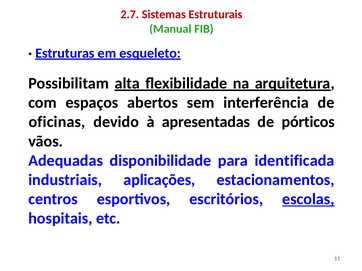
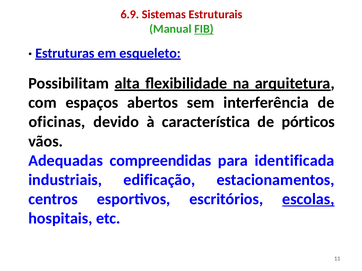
2.7: 2.7 -> 6.9 (130, 14)
FIB underline: none -> present (204, 29)
apresentadas: apresentadas -> característica (206, 122)
disponibilidade: disponibilidade -> compreendidas (160, 161)
aplicações: aplicações -> edificação (159, 180)
